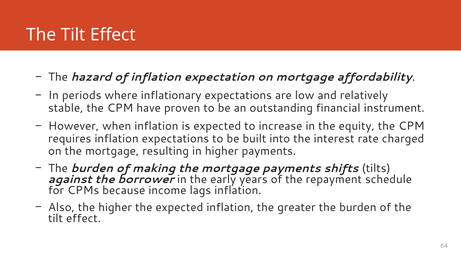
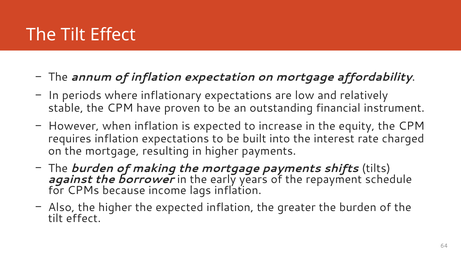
hazard: hazard -> annum (91, 77)
